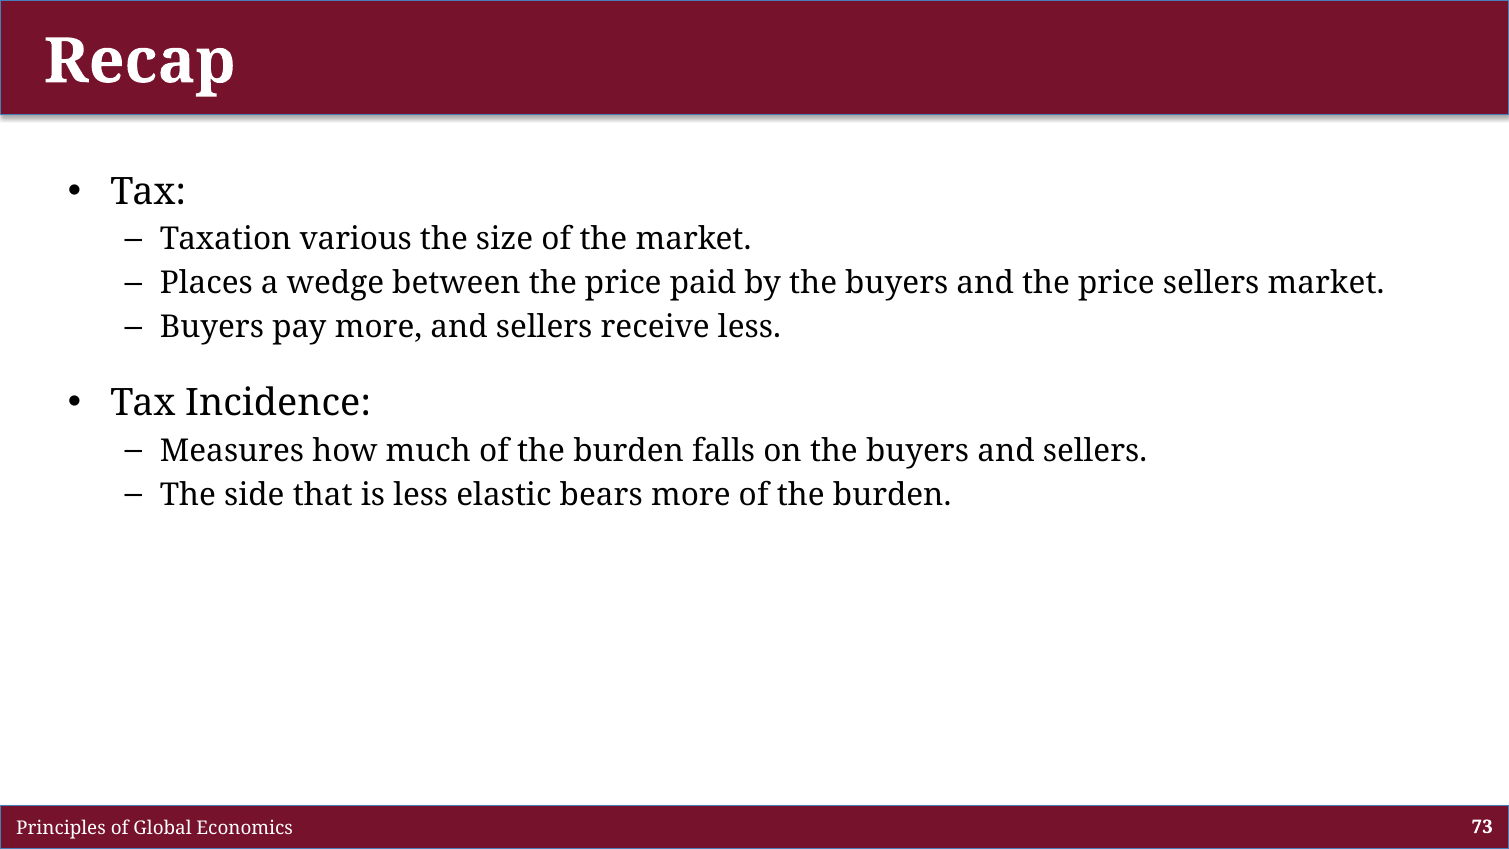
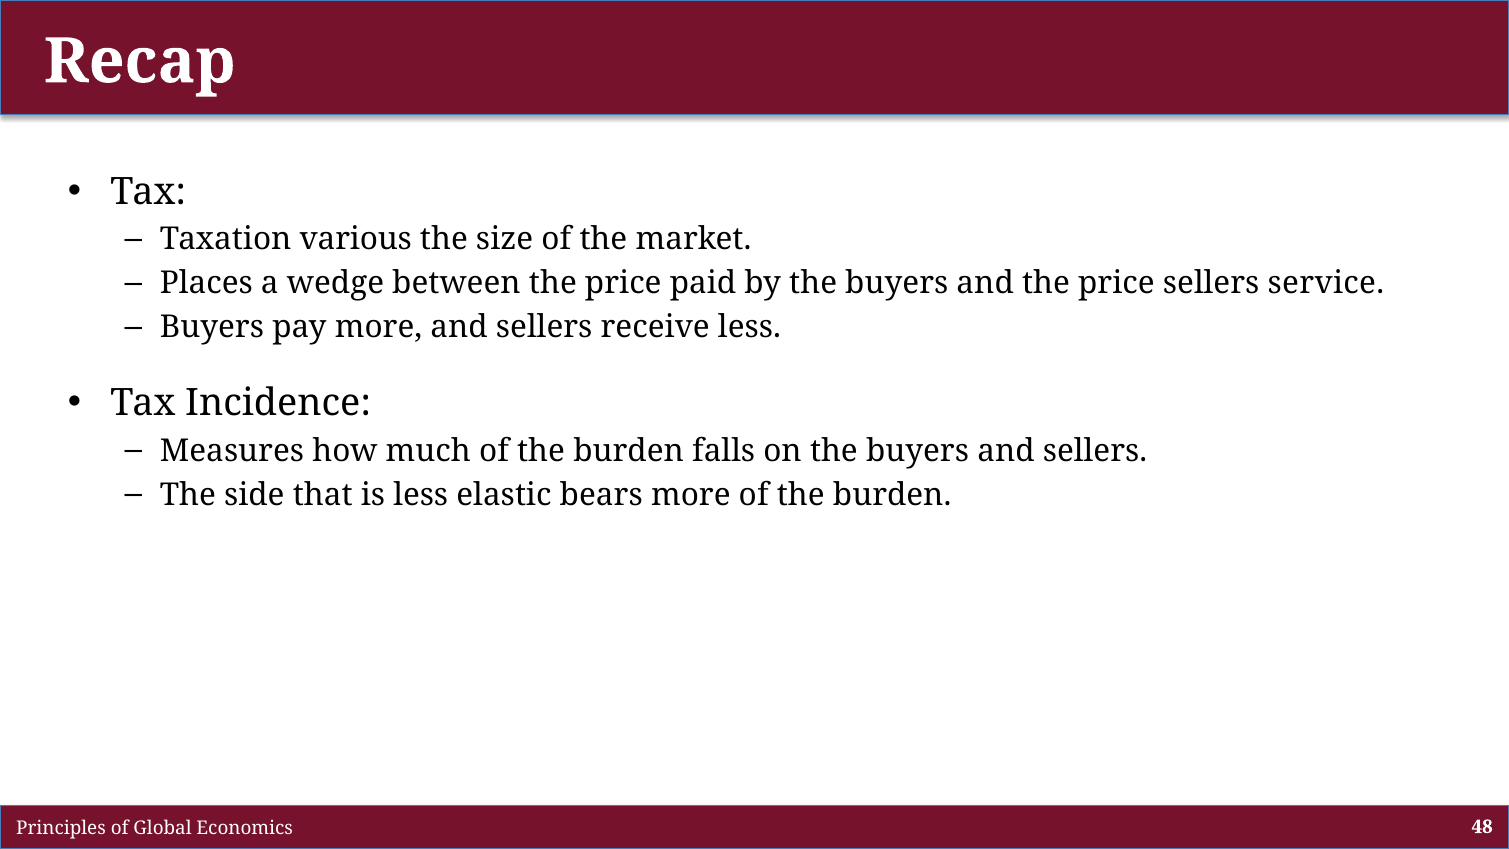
sellers market: market -> service (1326, 284)
73: 73 -> 48 (1482, 827)
